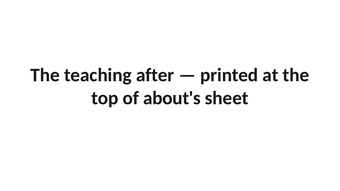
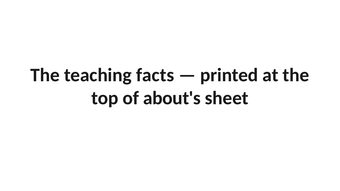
after: after -> facts (155, 75)
